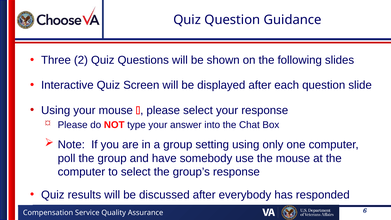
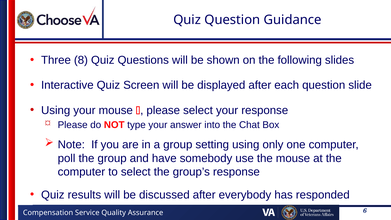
2: 2 -> 8 (81, 60)
